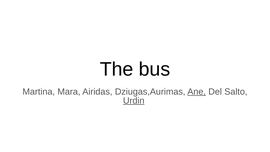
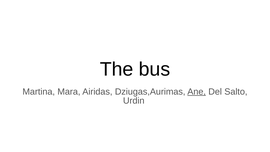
Urdin underline: present -> none (134, 101)
